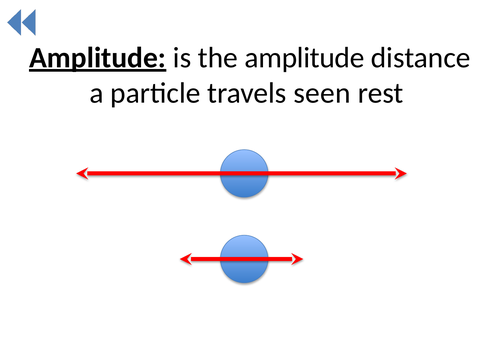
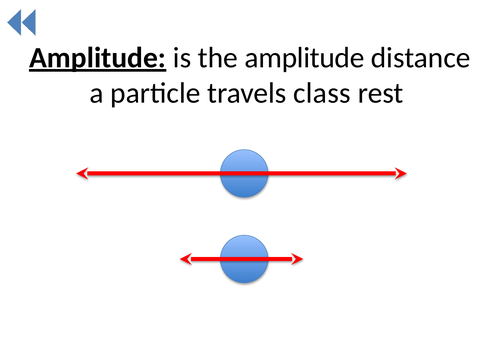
seen: seen -> class (322, 93)
